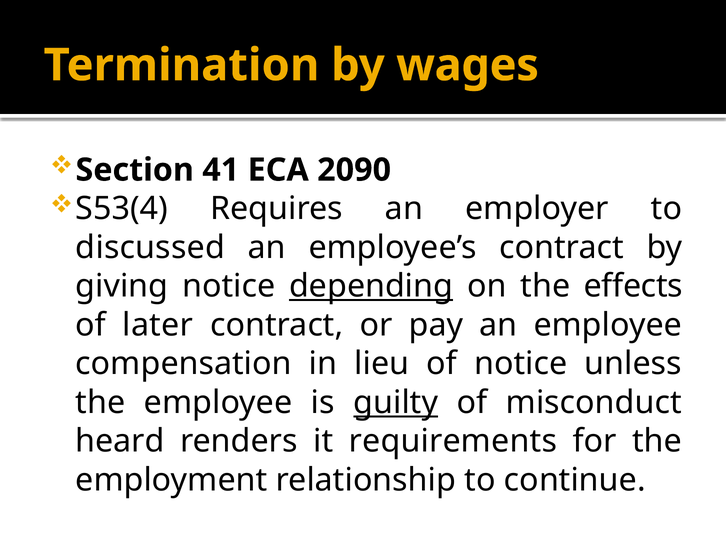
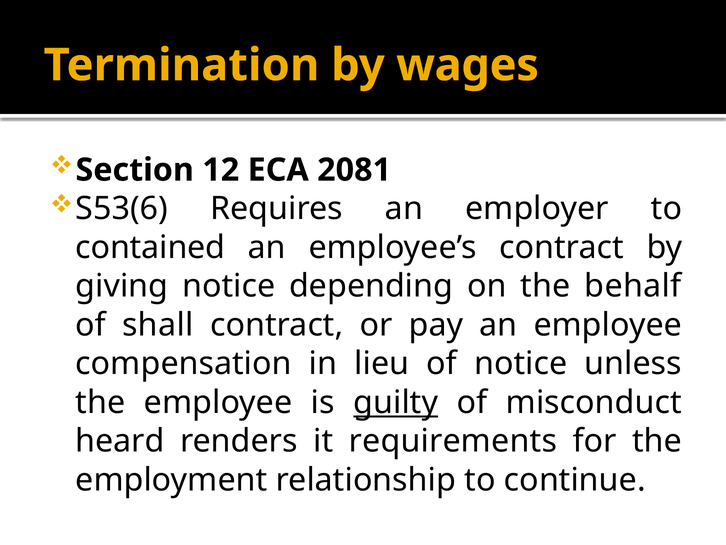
41: 41 -> 12 (221, 170)
2090: 2090 -> 2081 (354, 170)
S53(4: S53(4 -> S53(6 (122, 209)
discussed: discussed -> contained (150, 247)
depending underline: present -> none (371, 286)
effects: effects -> behalf (633, 286)
later: later -> shall (158, 325)
